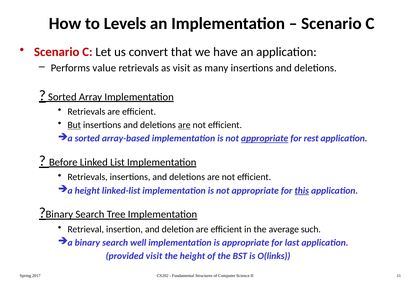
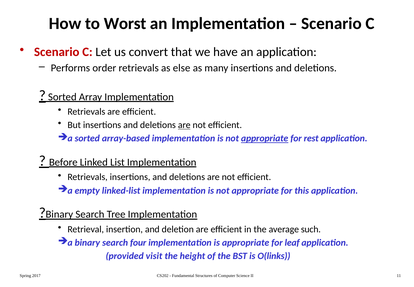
Levels: Levels -> Worst (125, 23)
value: value -> order (104, 68)
as visit: visit -> else (182, 68)
But underline: present -> none (74, 125)
a height: height -> empty (87, 190)
this underline: present -> none (302, 190)
well: well -> four (138, 242)
last: last -> leaf (292, 242)
